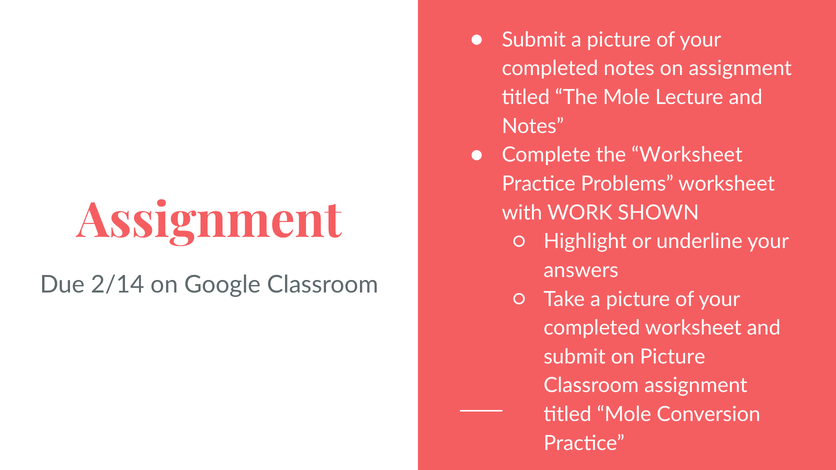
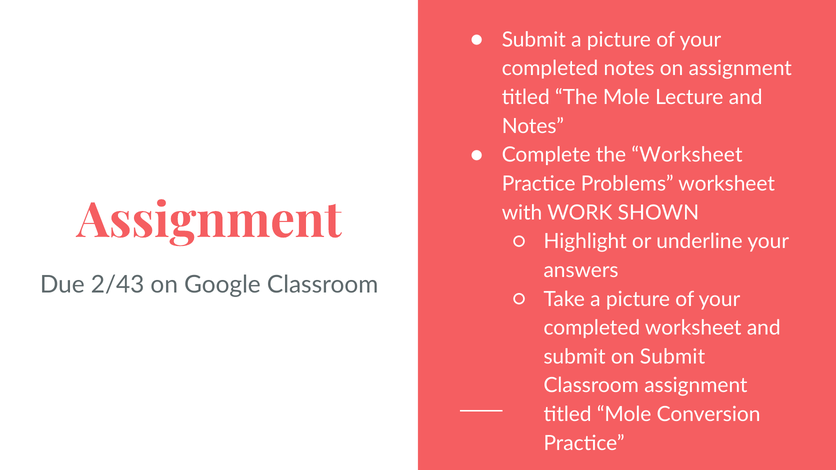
2/14: 2/14 -> 2/43 (118, 285)
on Picture: Picture -> Submit (672, 357)
